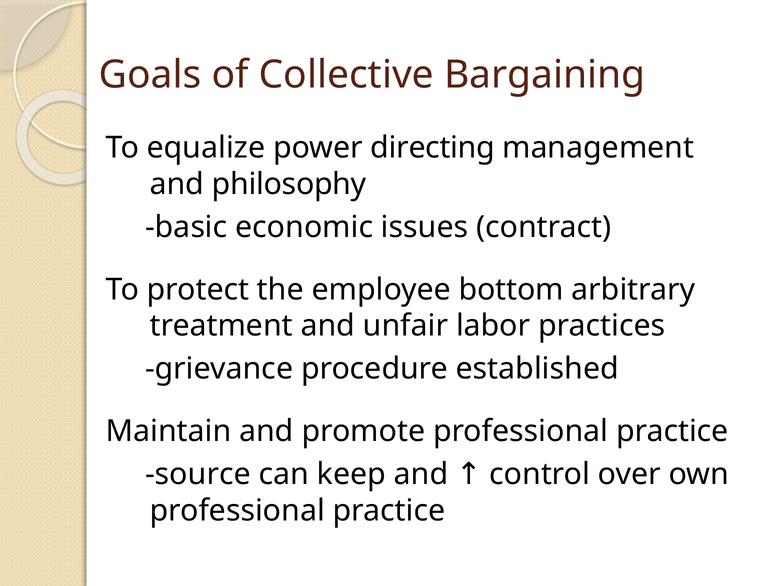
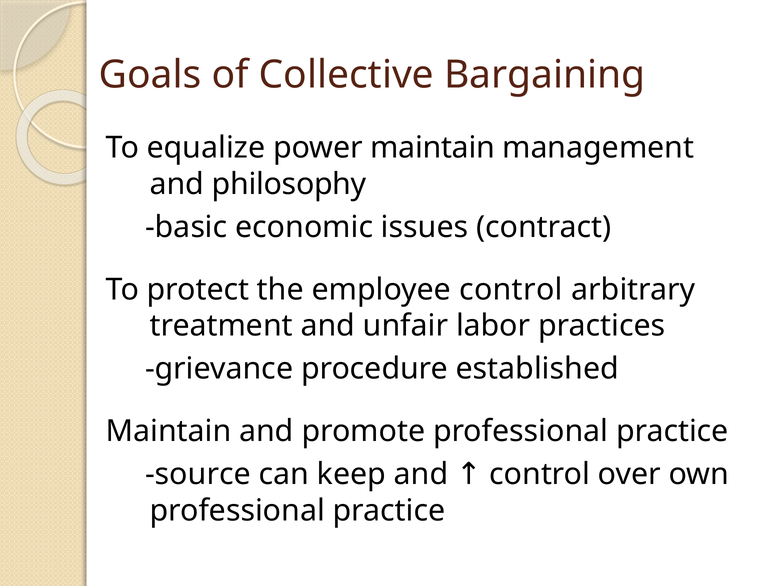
power directing: directing -> maintain (433, 148)
employee bottom: bottom -> control (511, 289)
